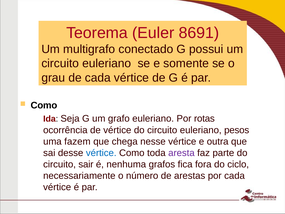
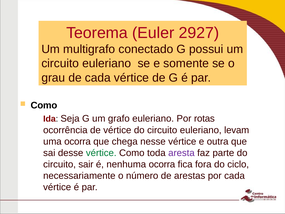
8691: 8691 -> 2927 (199, 33)
pesos: pesos -> levam (237, 130)
uma fazem: fazem -> ocorra (78, 141)
vértice colour: blue -> green (101, 153)
nenhuma grafos: grafos -> ocorra (162, 164)
